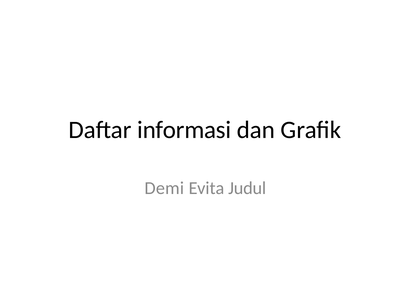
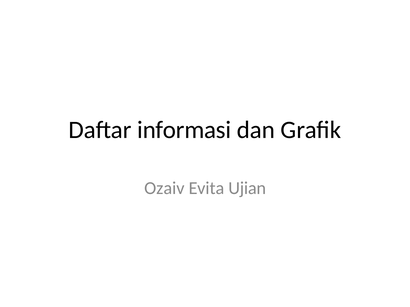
Demi: Demi -> Ozaiv (164, 189)
Judul: Judul -> Ujian (247, 189)
